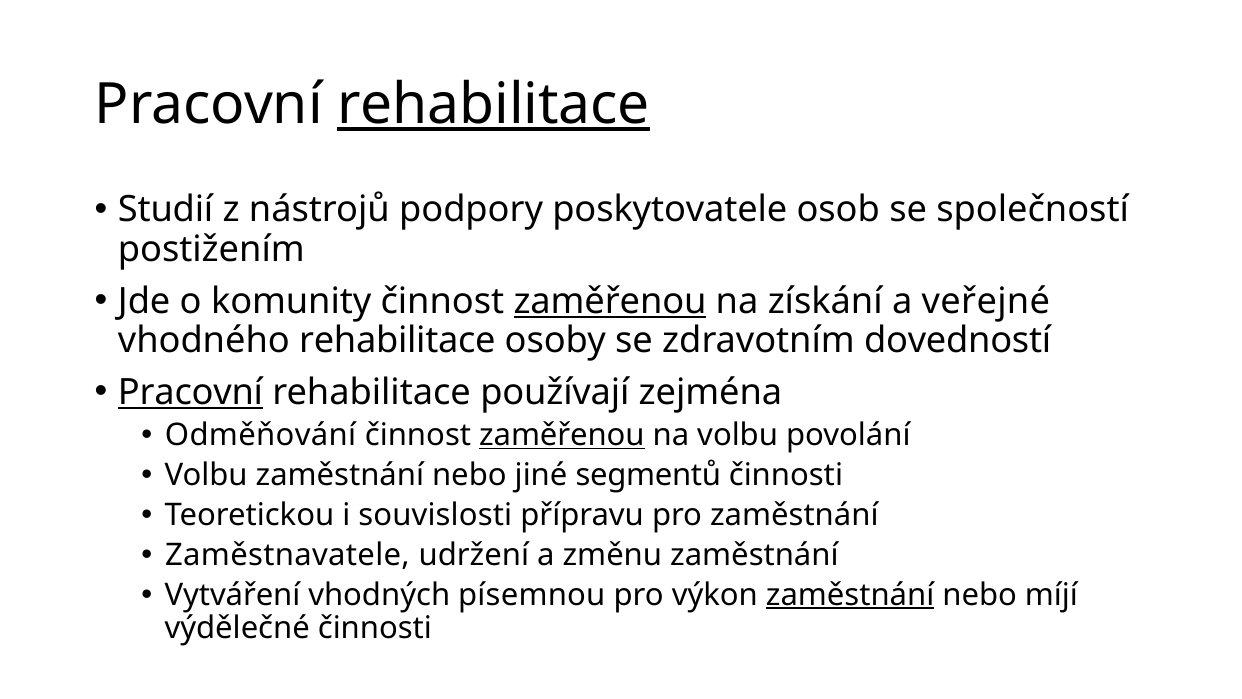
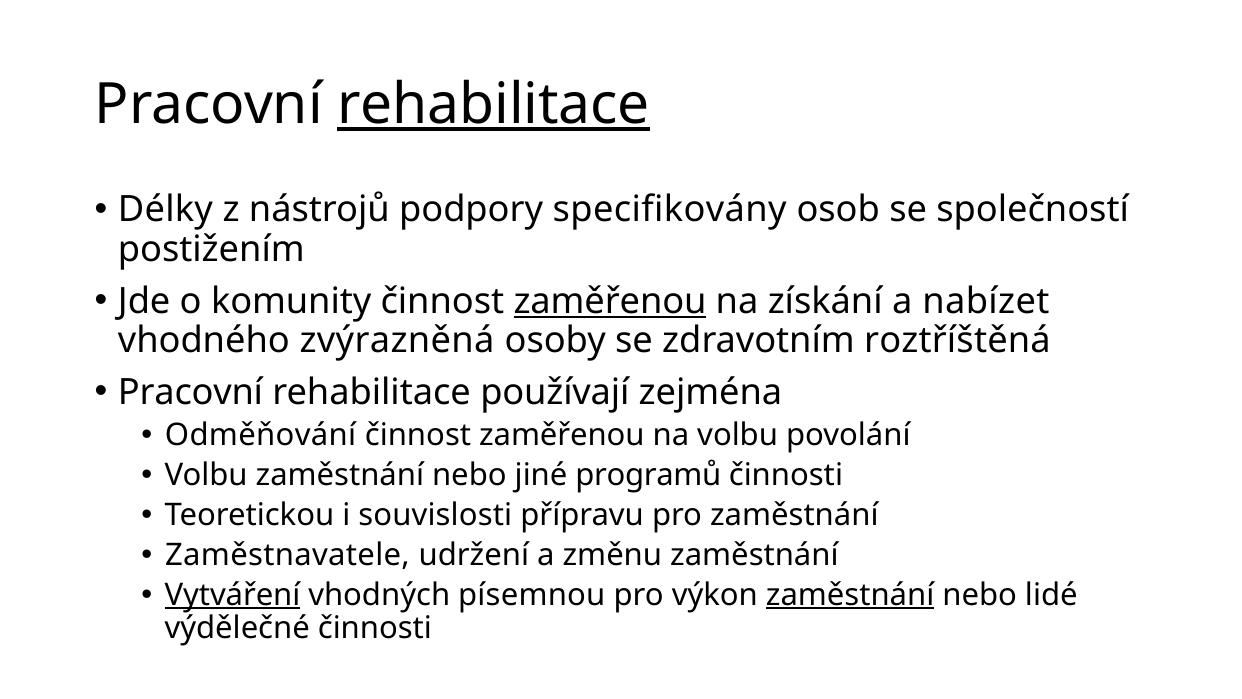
Studií: Studií -> Délky (165, 210)
poskytovatele: poskytovatele -> specifikovány (670, 210)
veřejné: veřejné -> nabízet (986, 301)
vhodného rehabilitace: rehabilitace -> zvýrazněná (397, 340)
dovedností: dovedností -> roztříštěná (957, 340)
Pracovní underline: present -> none (191, 392)
zaměřenou underline: present -> none (562, 435)
segmentů: segmentů -> programů (648, 475)
Vytváření underline: none -> present (232, 595)
míjí: míjí -> lidé (1051, 595)
